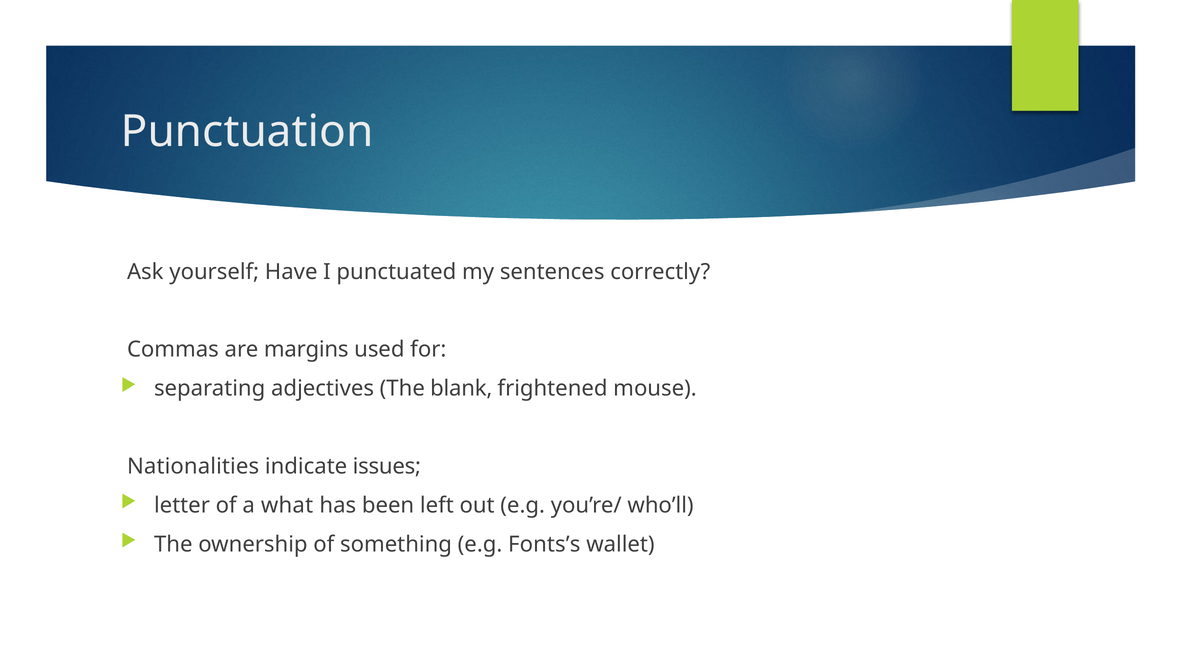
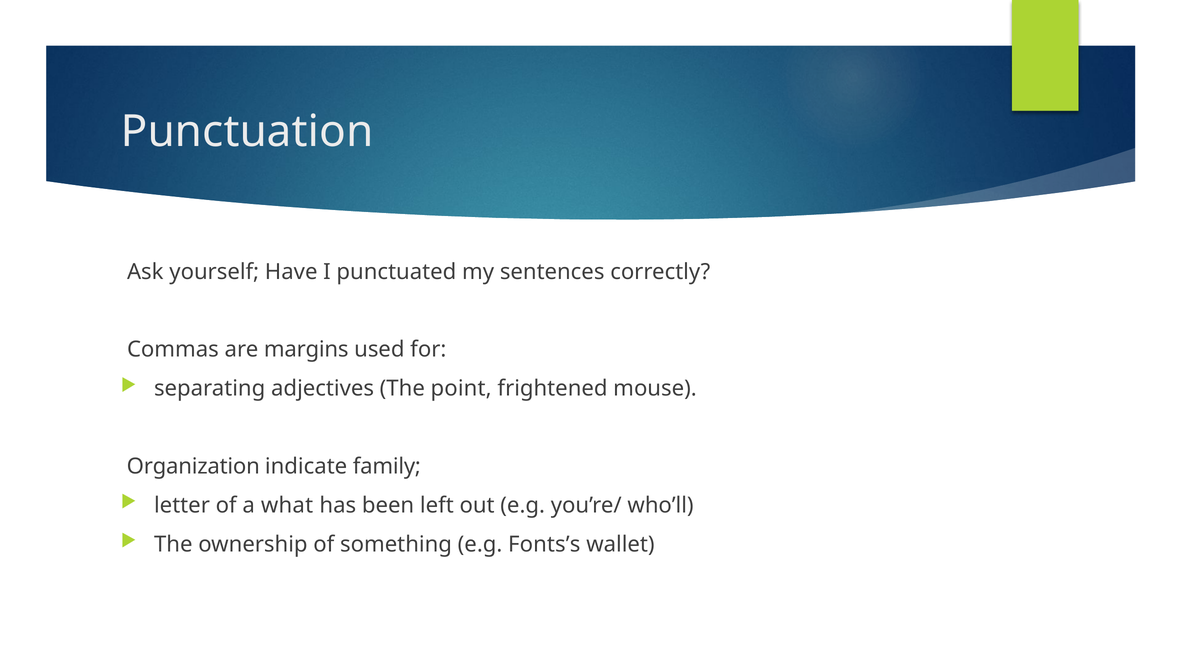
blank: blank -> point (461, 388)
Nationalities: Nationalities -> Organization (193, 466)
issues: issues -> family (387, 466)
